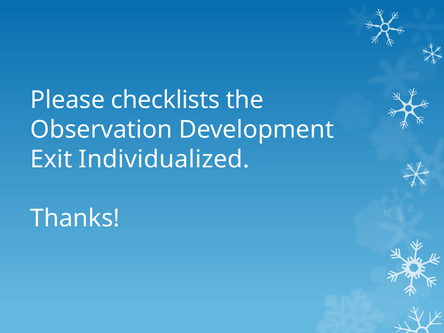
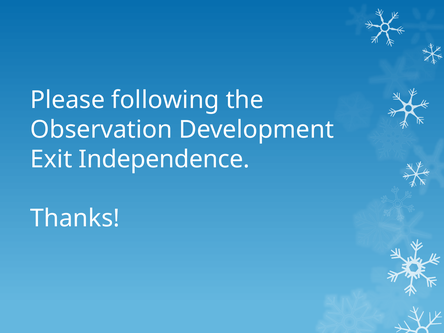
checklists: checklists -> following (165, 100)
Individualized: Individualized -> Independence (164, 159)
